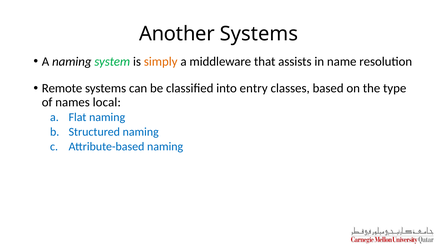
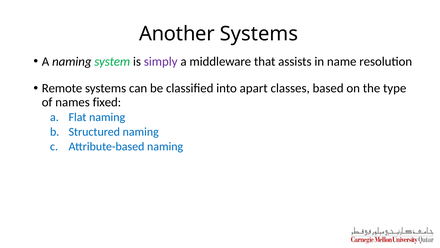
simply colour: orange -> purple (161, 61)
entry: entry -> apart (254, 88)
local: local -> fixed (107, 102)
